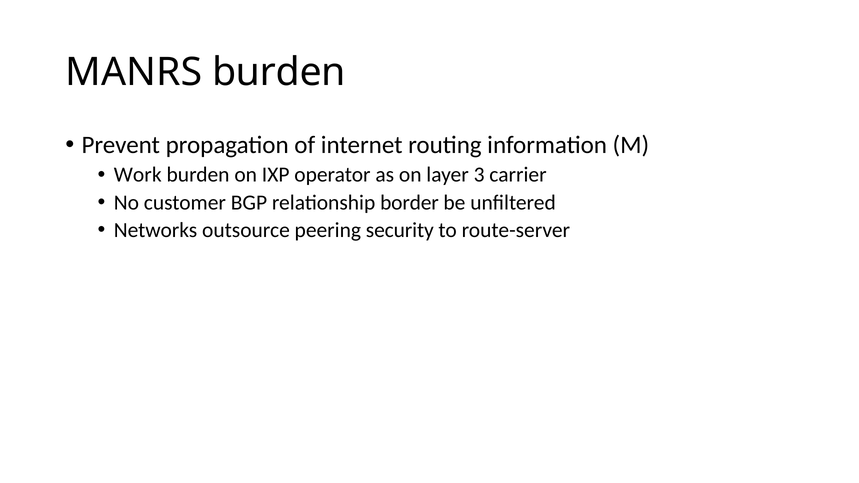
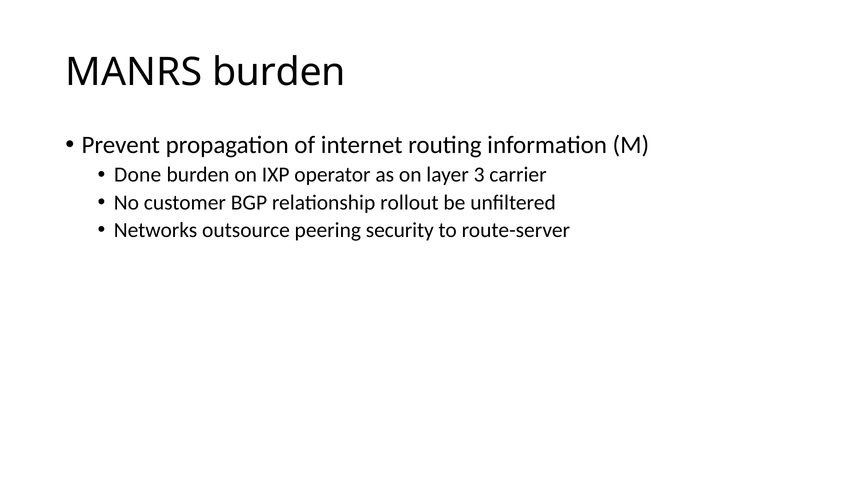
Work: Work -> Done (138, 175)
border: border -> rollout (409, 202)
